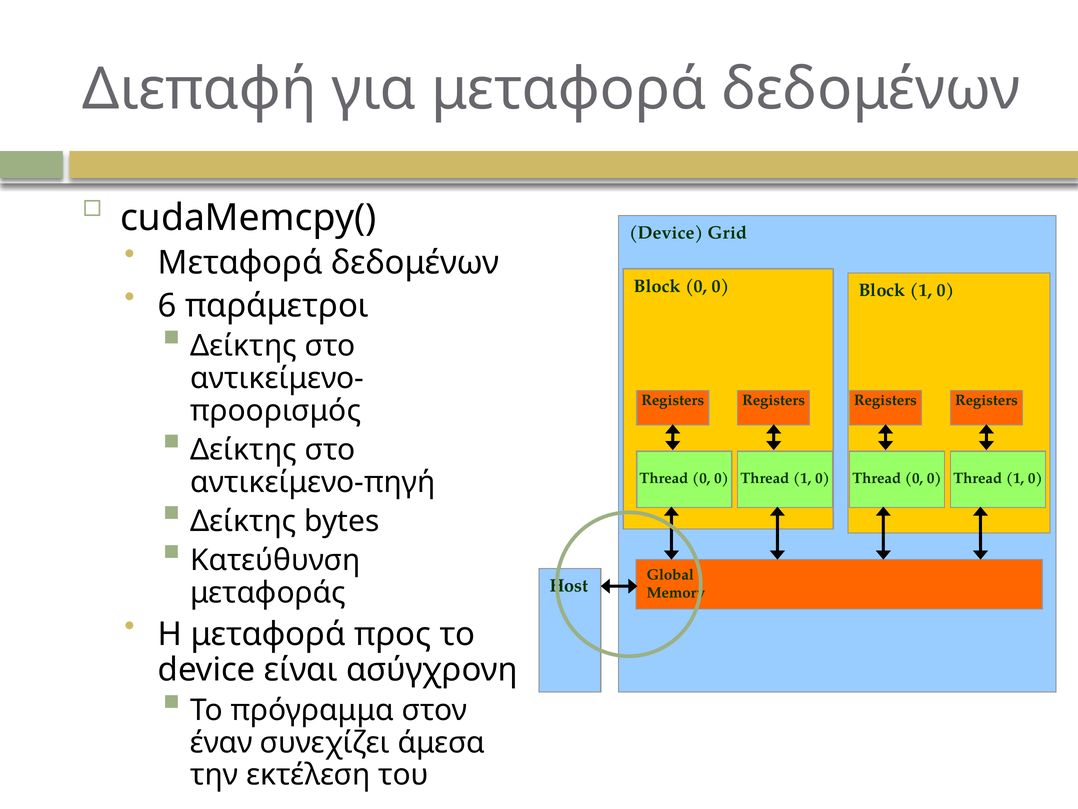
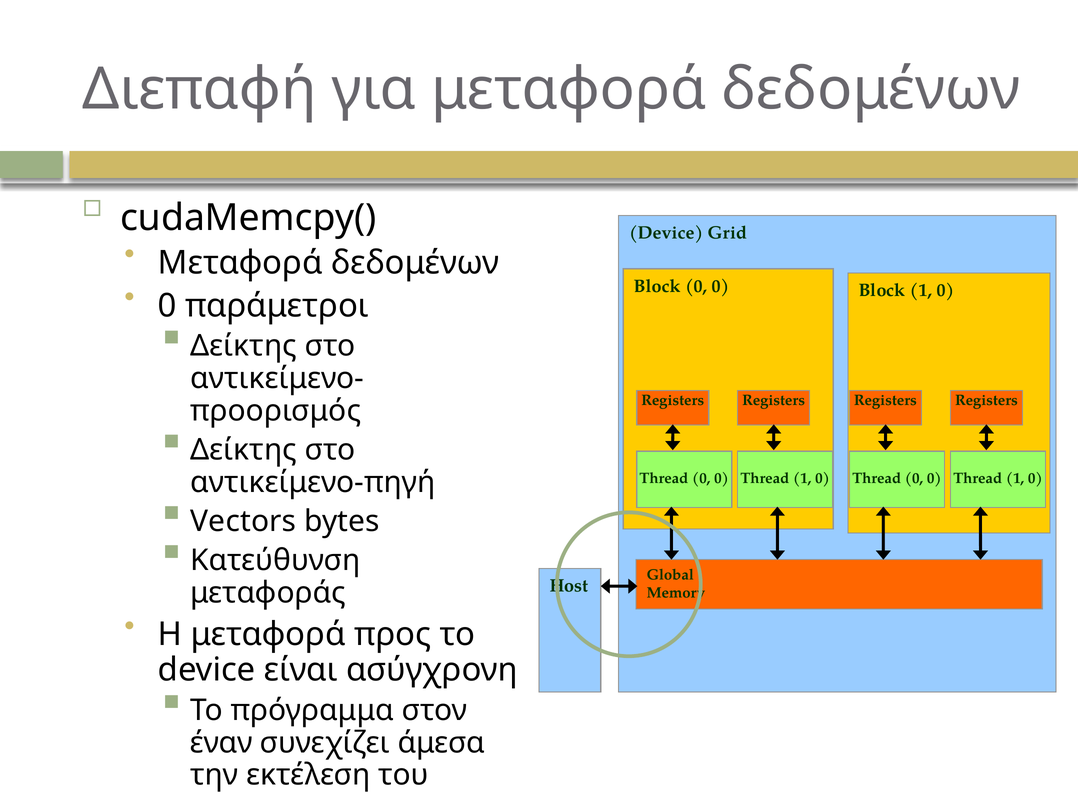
6: 6 -> 0 (167, 305)
Δείκτης: Δείκτης -> Vectors (243, 521)
